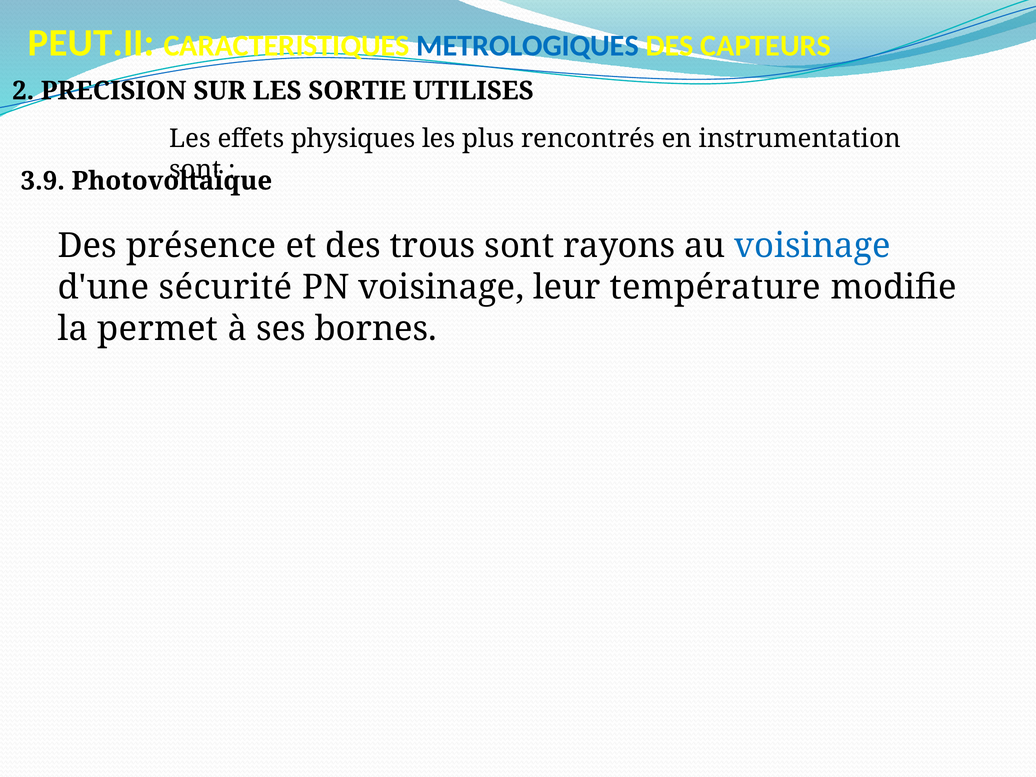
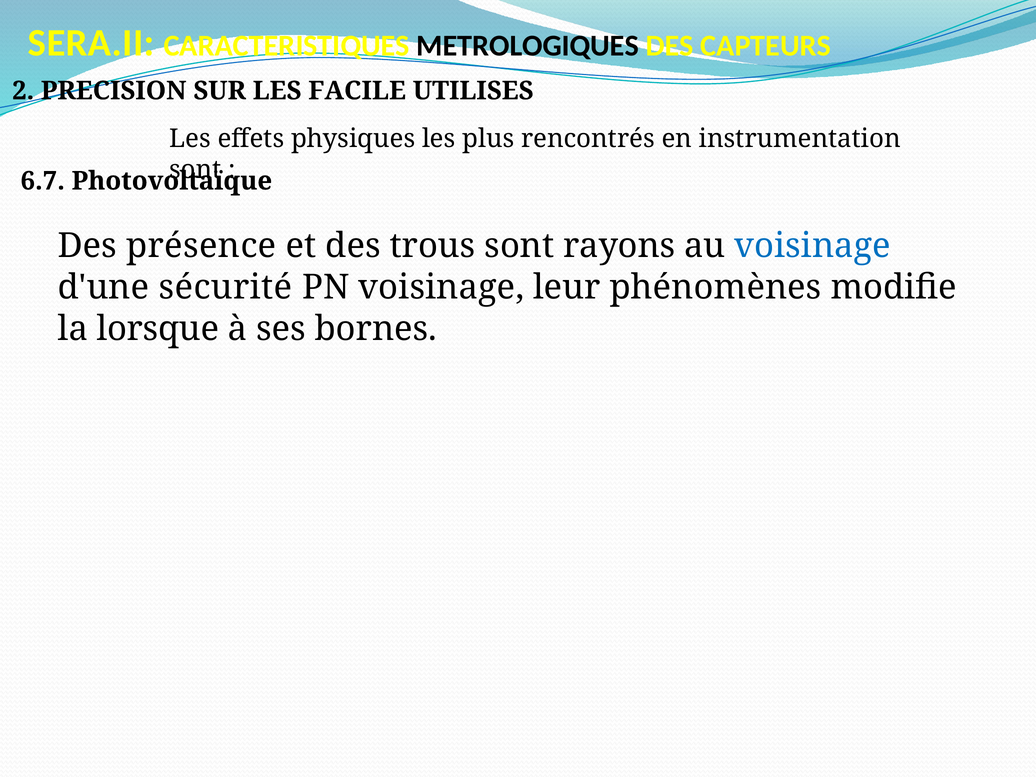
PEUT.II: PEUT.II -> SERA.II (91, 43)
METROLOGIQUES colour: blue -> black (528, 46)
SORTIE: SORTIE -> FACILE (357, 91)
3.9: 3.9 -> 6.7 (43, 181)
température: température -> phénomènes (716, 287)
permet: permet -> lorsque (158, 329)
